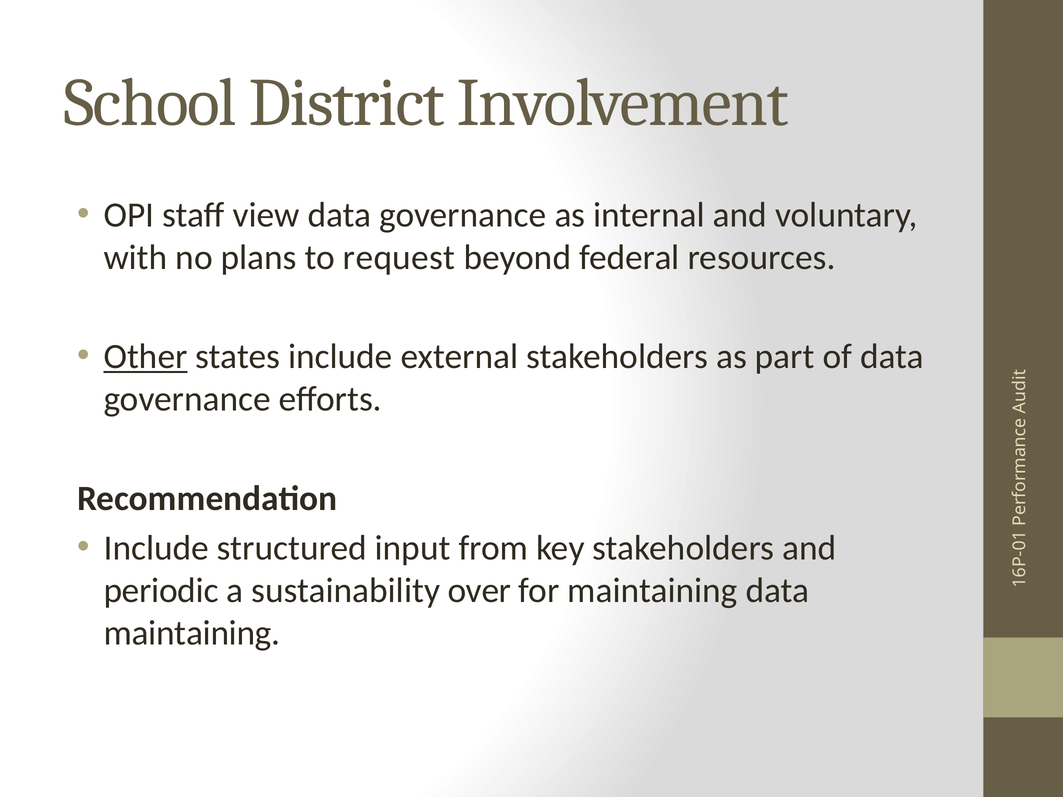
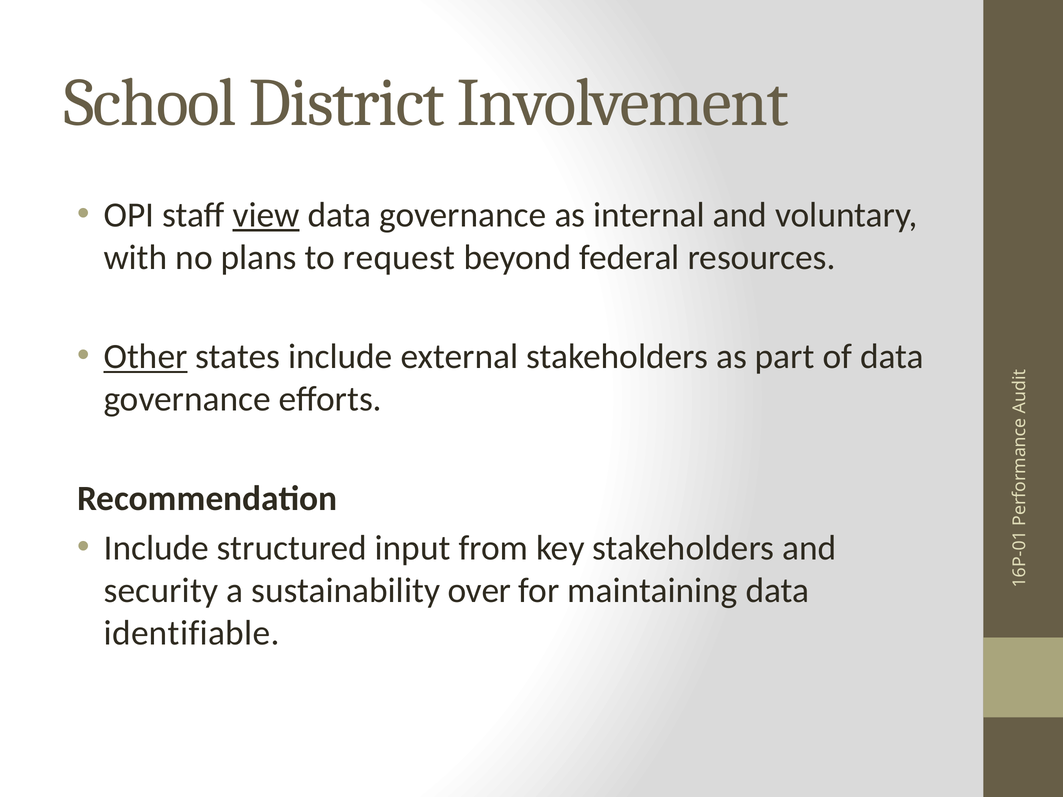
view underline: none -> present (266, 215)
periodic: periodic -> security (161, 591)
maintaining: maintaining -> identifiable (192, 633)
